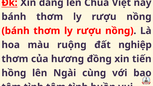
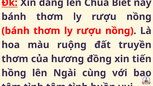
Việt: Việt -> Biết (121, 3)
nghiệp: nghiệp -> truyền (135, 45)
